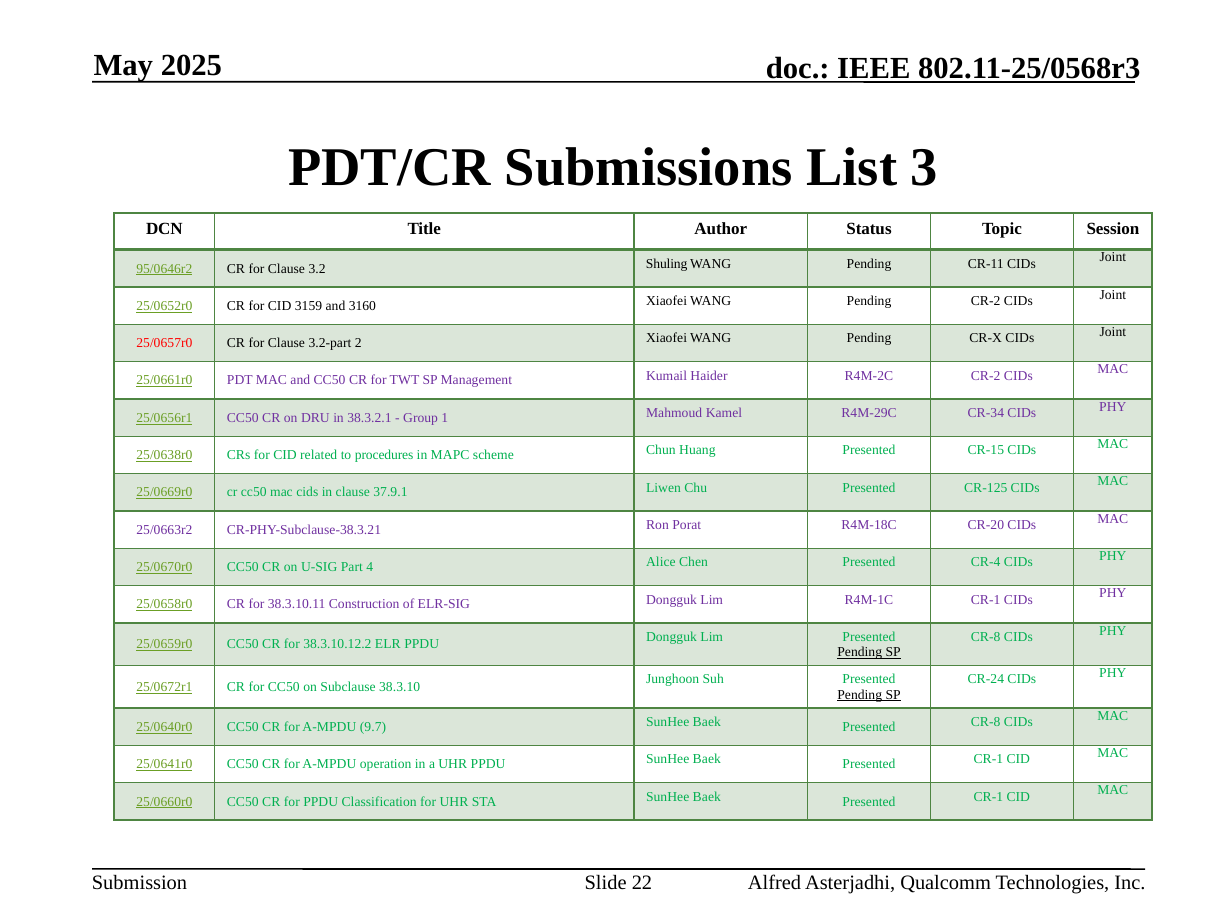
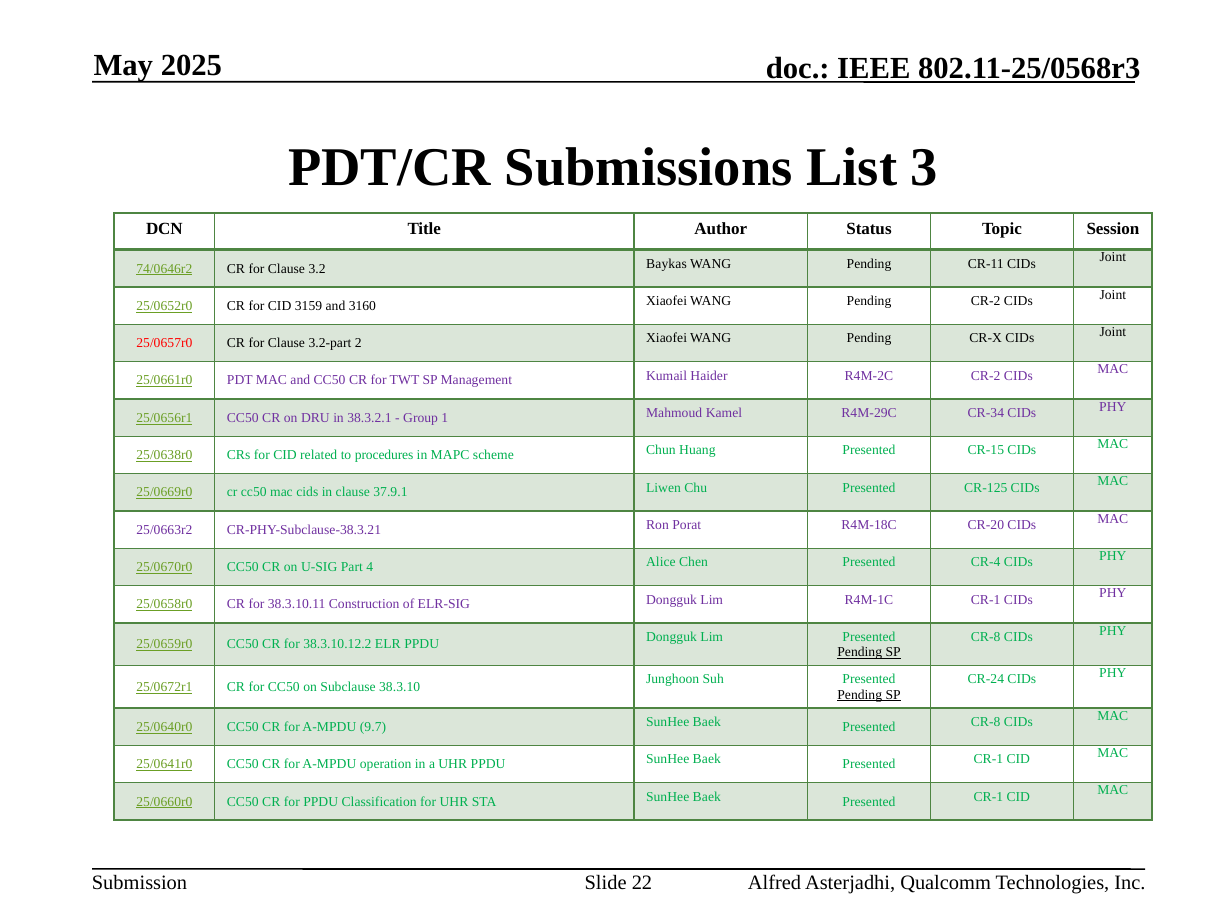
95/0646r2: 95/0646r2 -> 74/0646r2 (164, 269)
Shuling: Shuling -> Baykas (667, 264)
